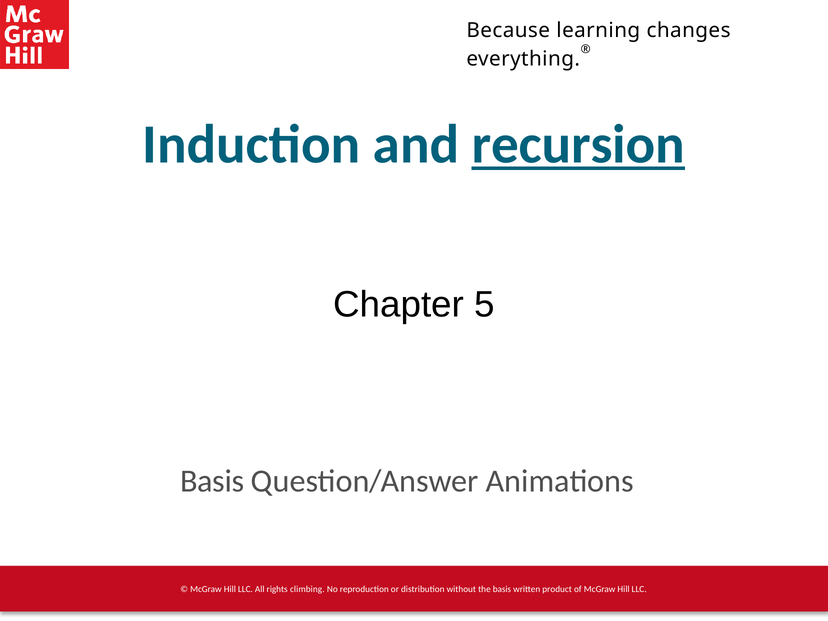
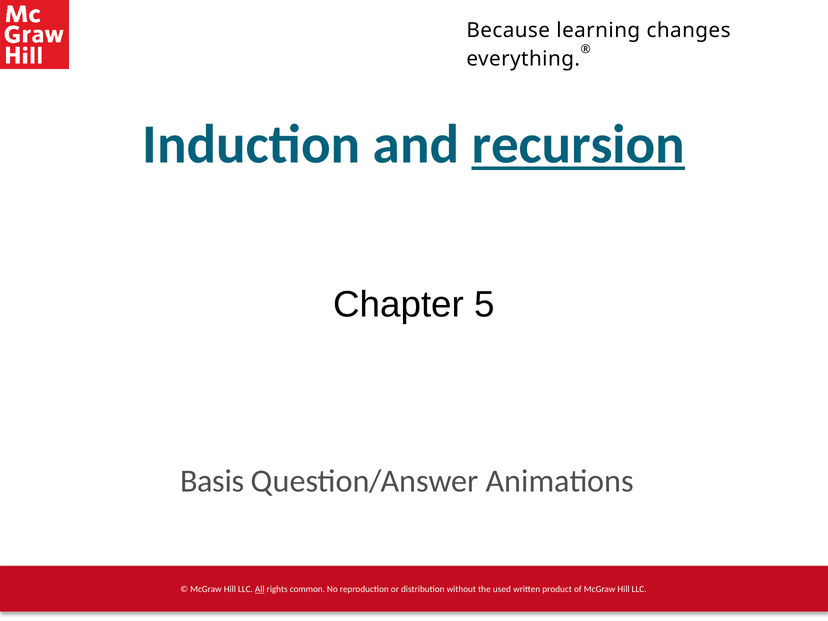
All underline: none -> present (260, 589)
climbing: climbing -> common (307, 589)
the basis: basis -> used (502, 589)
